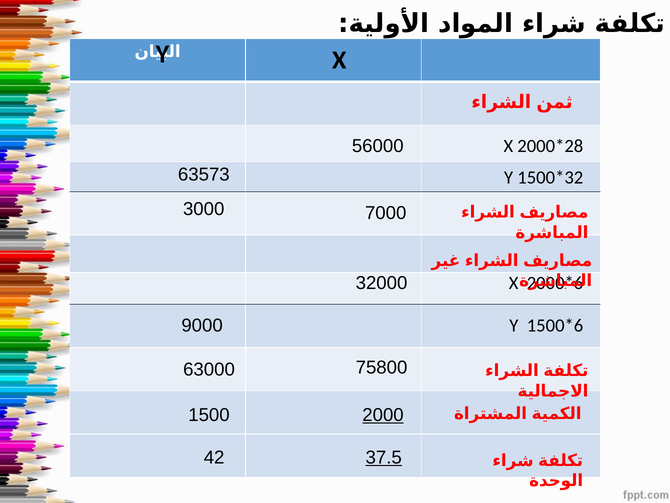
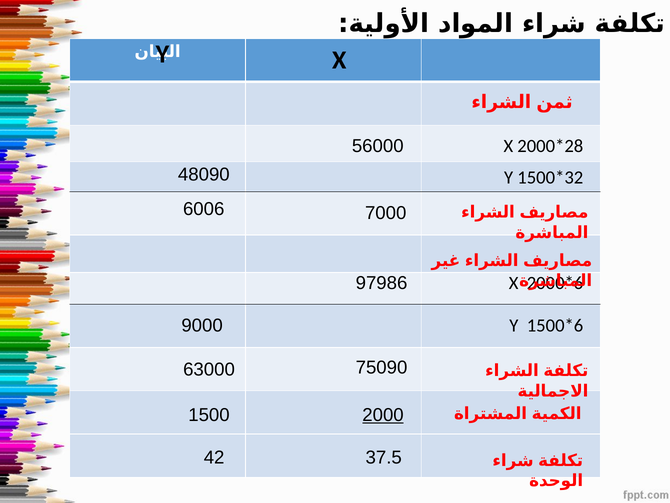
63573: 63573 -> 48090 (204, 174)
3000: 3000 -> 6006 (204, 209)
32000: 32000 -> 97986 (382, 283)
75800: 75800 -> 75090 (382, 367)
37.5 underline: present -> none (384, 457)
